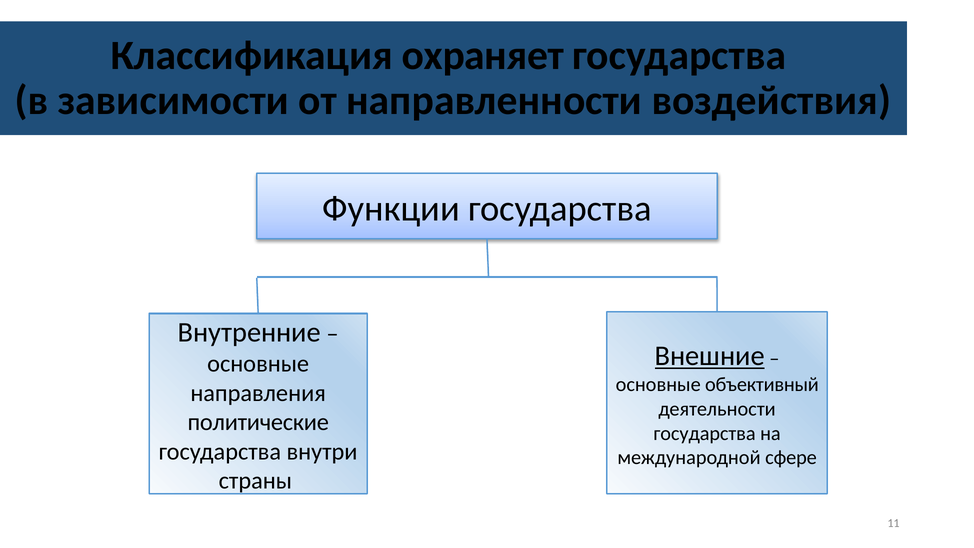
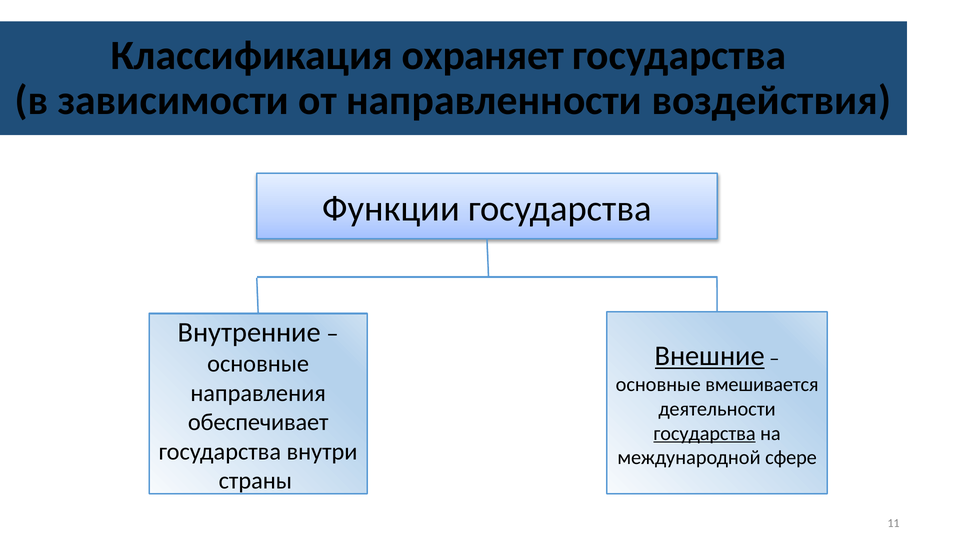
объективный: объективный -> вмешивается (762, 385)
политические: политические -> обеспечивает (258, 422)
государства underline: none -> present (705, 433)
